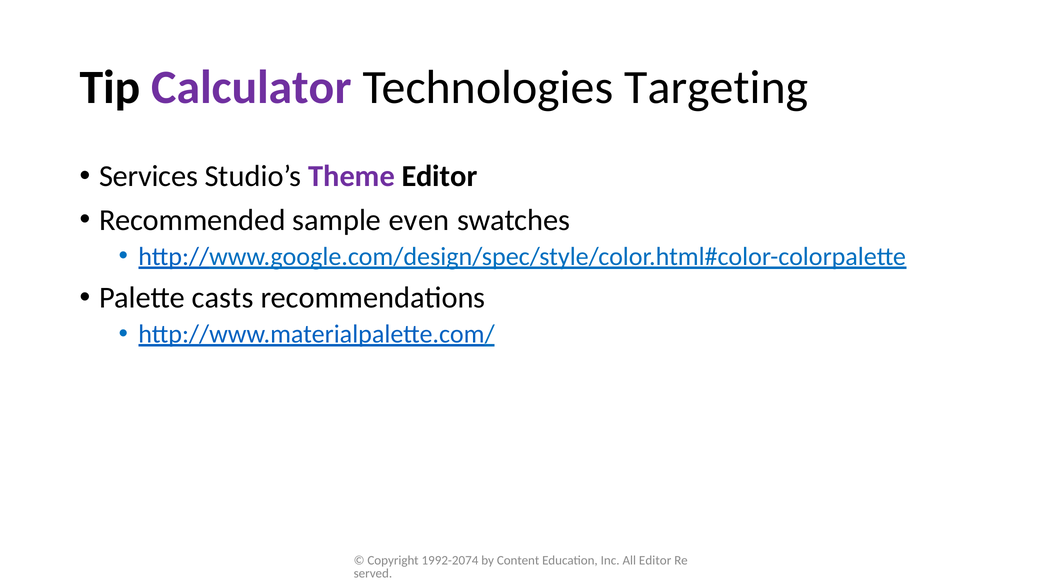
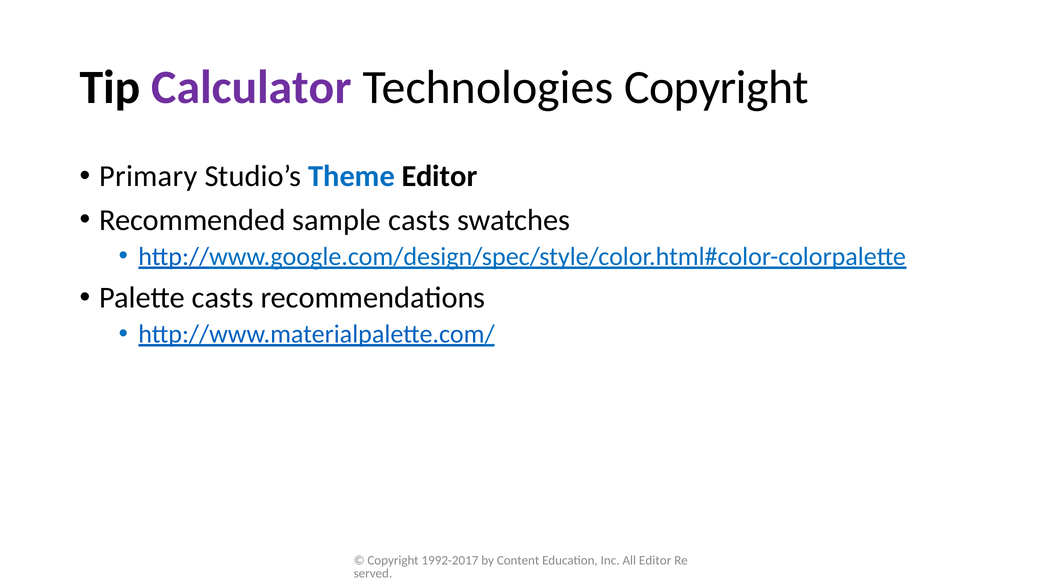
Technologies Targeting: Targeting -> Copyright (717, 88)
Services: Services -> Primary (148, 176)
Theme colour: purple -> blue (352, 176)
sample even: even -> casts (419, 220)
1992-2074: 1992-2074 -> 1992-2017 (450, 561)
